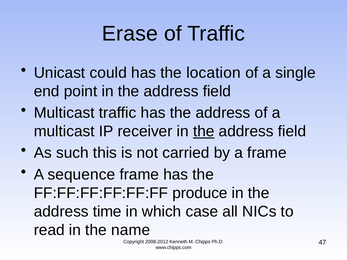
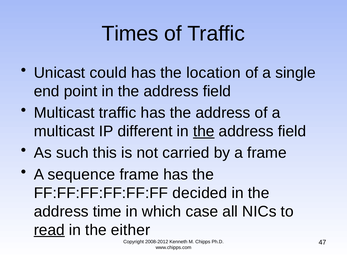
Erase: Erase -> Times (130, 34)
receiver: receiver -> different (145, 131)
produce: produce -> decided (200, 193)
read underline: none -> present (49, 230)
name: name -> either (131, 230)
